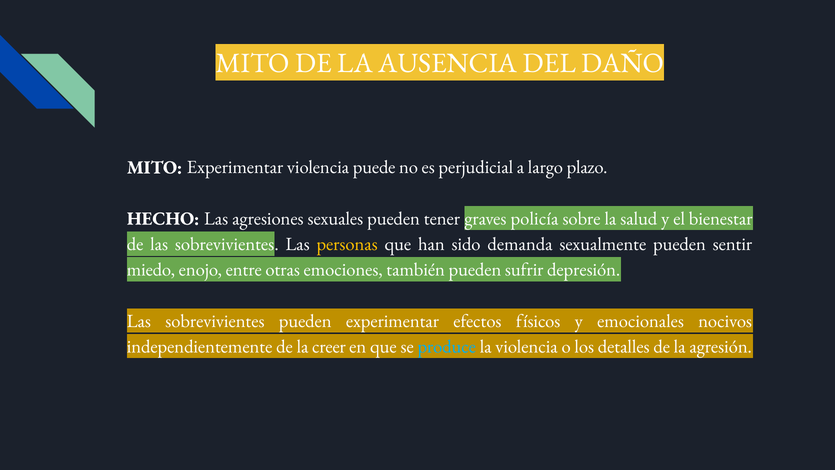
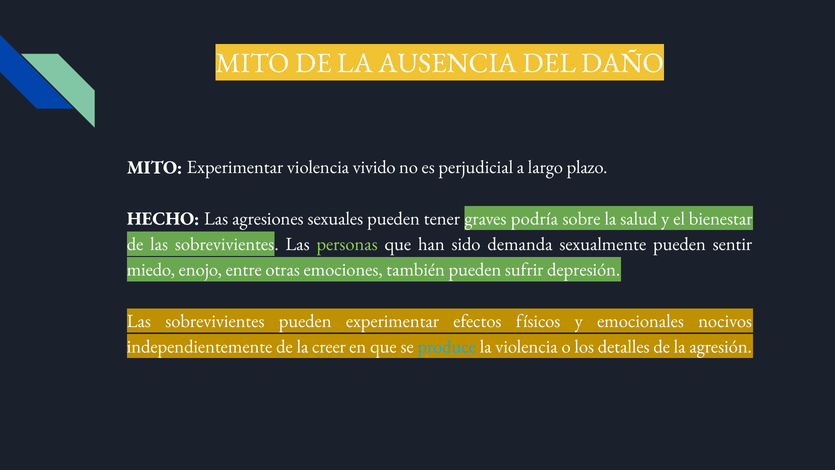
puede: puede -> vivido (374, 167)
policía: policía -> podría (534, 218)
personas colour: yellow -> light green (347, 244)
